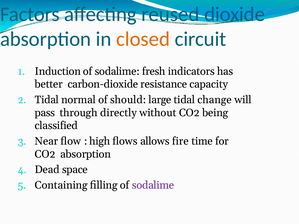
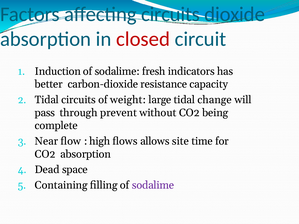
affecting reused: reused -> circuits (170, 14)
closed colour: orange -> red (143, 39)
Tidal normal: normal -> circuits (79, 100)
should: should -> weight (128, 100)
directly: directly -> prevent (119, 113)
classified: classified -> complete (56, 126)
fire: fire -> site (180, 141)
